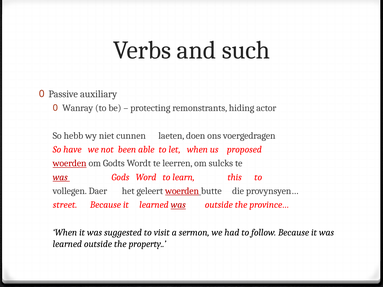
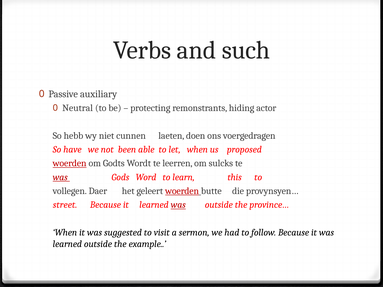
Wanray: Wanray -> Neutral (78, 108)
property: property -> example (147, 244)
